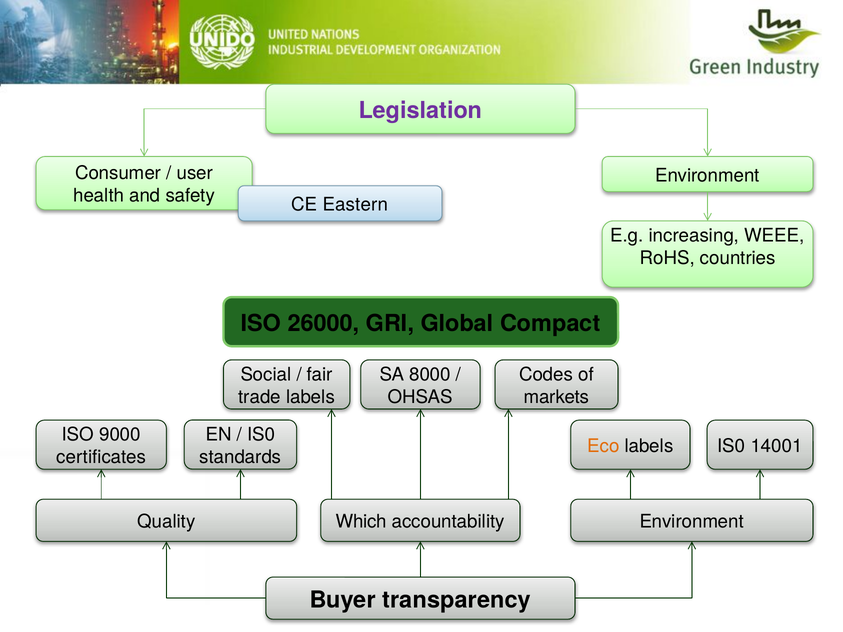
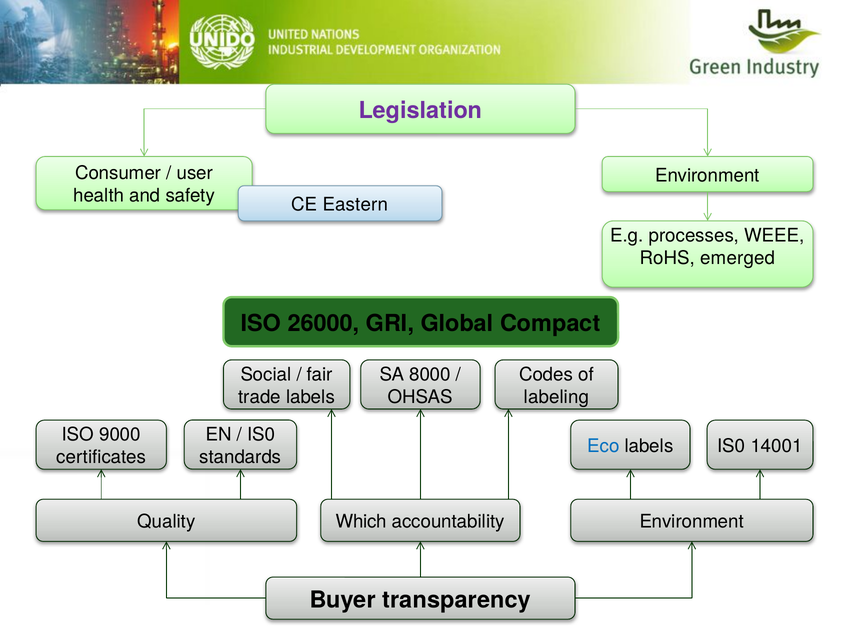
increasing: increasing -> processes (694, 236)
countries: countries -> emerged (738, 258)
markets: markets -> labeling (556, 397)
Eco colour: orange -> blue (603, 446)
